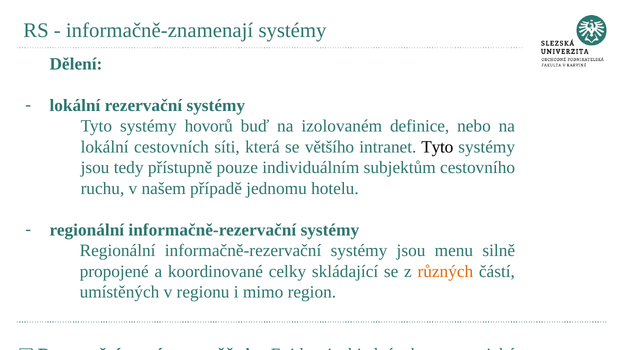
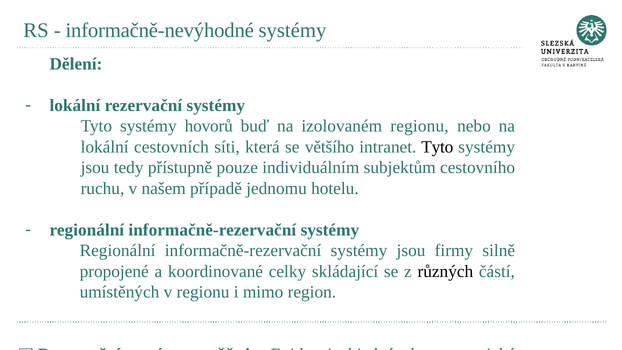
informačně-znamenají: informačně-znamenají -> informačně-nevýhodné (160, 30)
izolovaném definice: definice -> regionu (420, 126)
menu: menu -> firmy (454, 251)
různých colour: orange -> black (445, 271)
